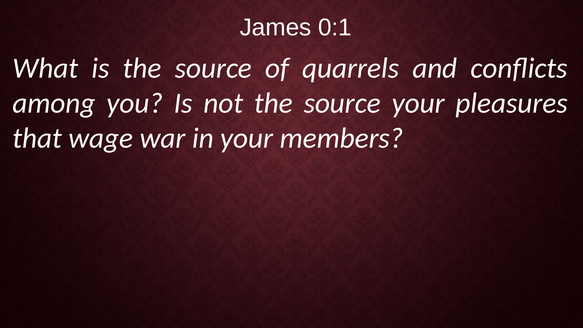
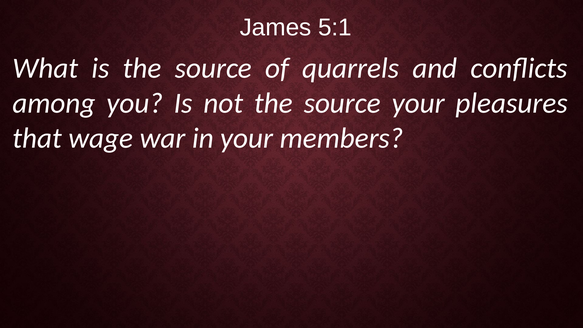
0:1: 0:1 -> 5:1 (335, 28)
